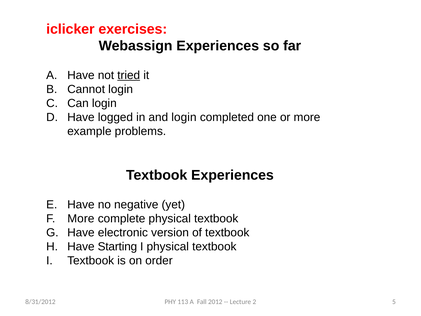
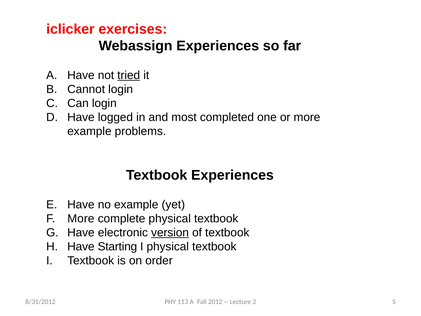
and login: login -> most (184, 117)
no negative: negative -> example (136, 204)
version underline: none -> present (170, 232)
